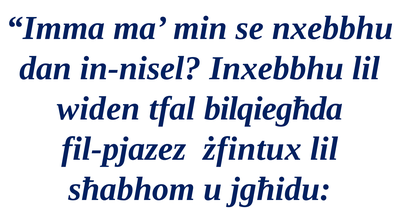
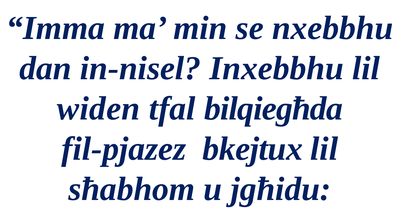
żfintux: żfintux -> bkejtux (253, 149)
